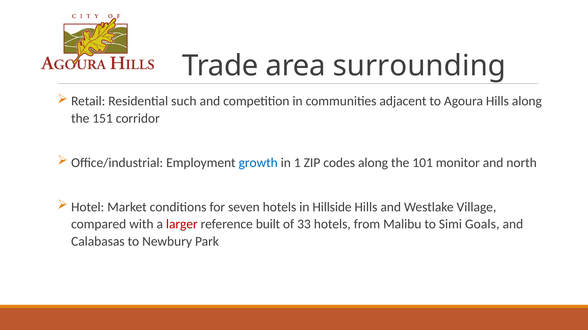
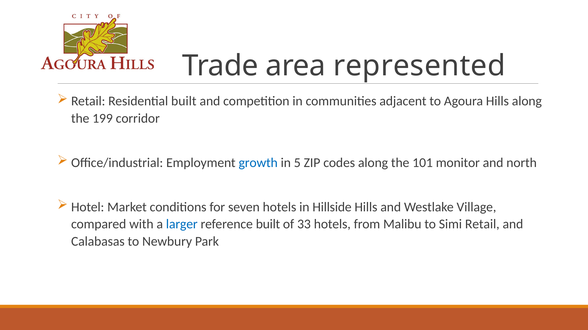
surrounding: surrounding -> represented (419, 66)
Residential such: such -> built (184, 101)
151: 151 -> 199 (103, 119)
1: 1 -> 5 (297, 163)
larger colour: red -> blue (182, 225)
Simi Goals: Goals -> Retail (482, 225)
